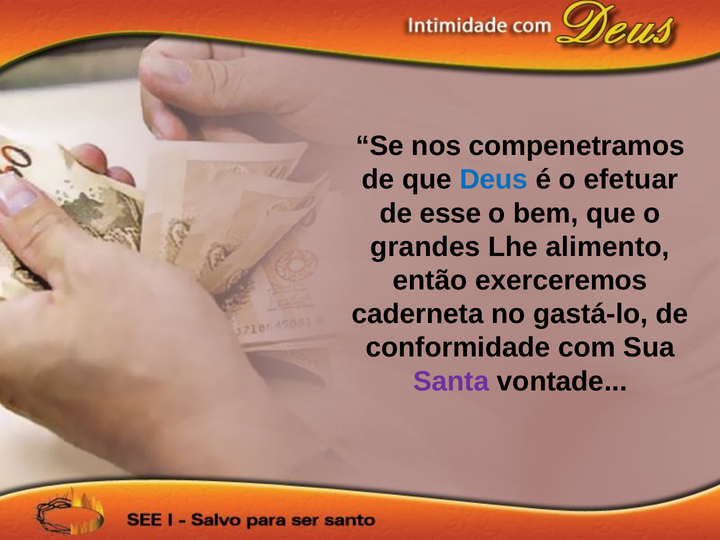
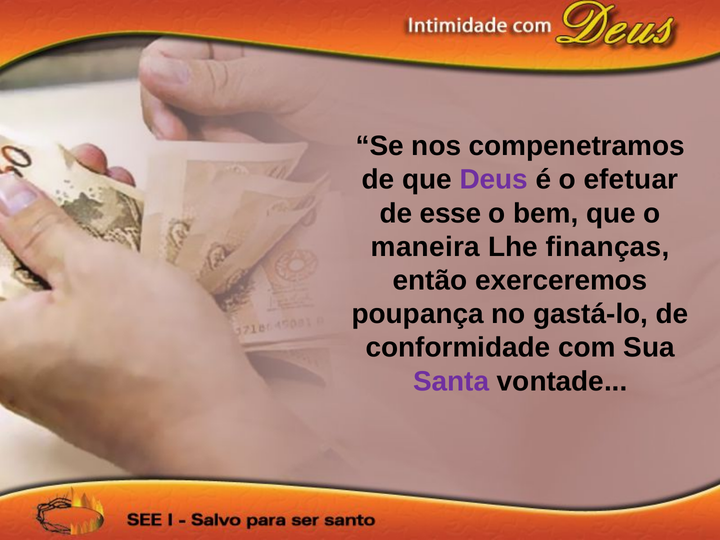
Deus colour: blue -> purple (494, 180)
grandes: grandes -> maneira (425, 247)
alimento: alimento -> finanças (608, 247)
caderneta: caderneta -> poupança (418, 314)
